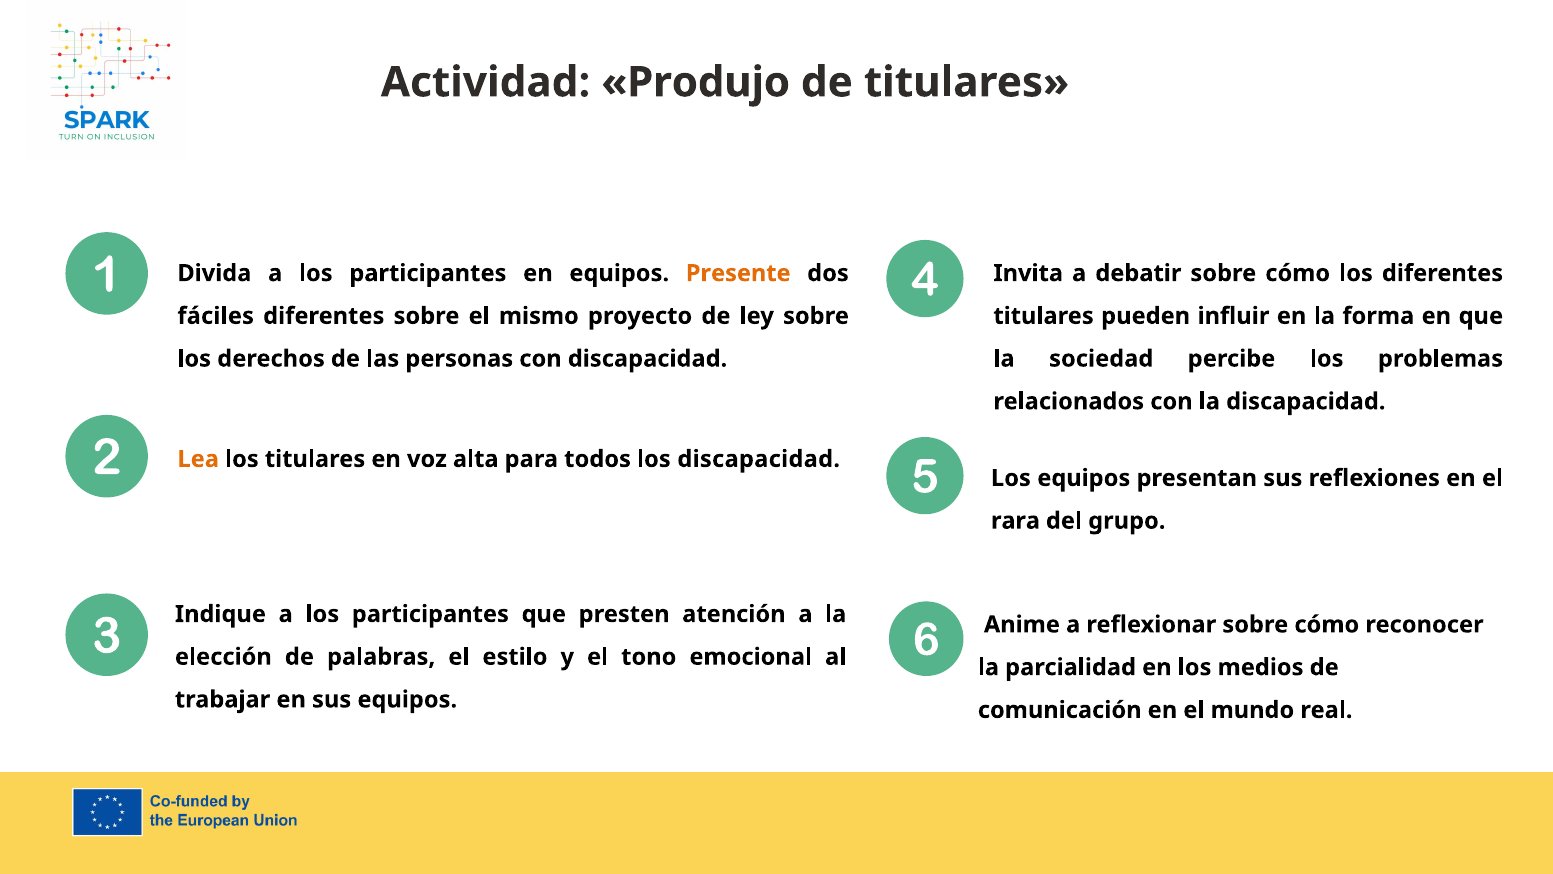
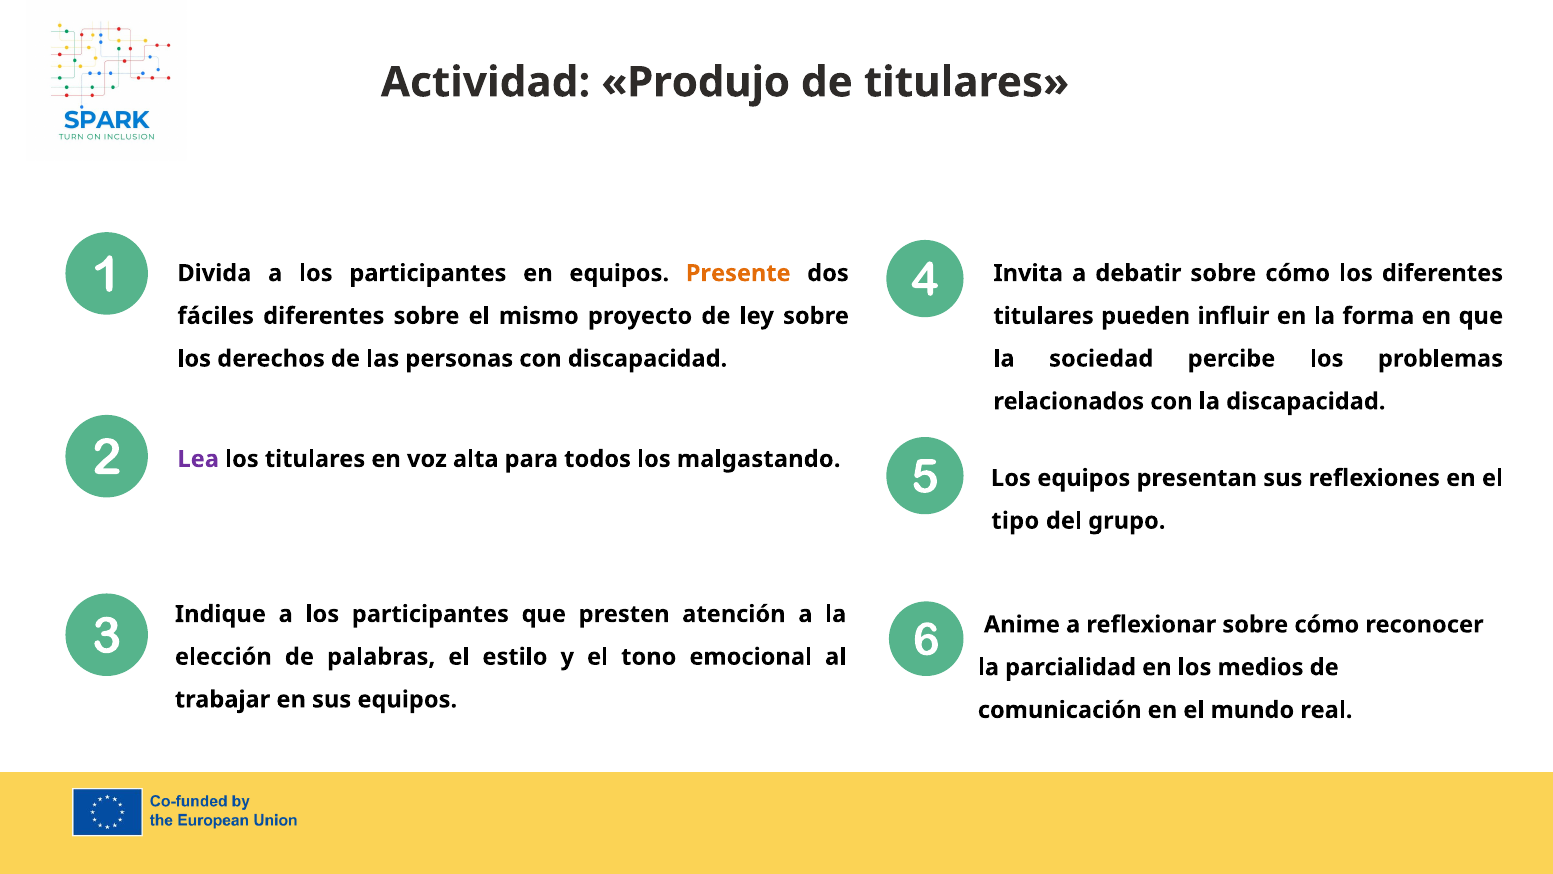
Lea colour: orange -> purple (198, 459)
los discapacidad: discapacidad -> malgastando (759, 459)
rara: rara -> tipo (1015, 521)
